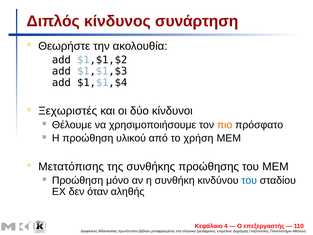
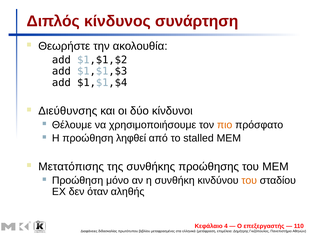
Ξεχωριστές: Ξεχωριστές -> Διεύθυνσης (68, 111)
υλικού: υλικού -> ληφθεί (131, 138)
χρήση: χρήση -> stalled (199, 138)
του colour: blue -> orange (249, 180)
